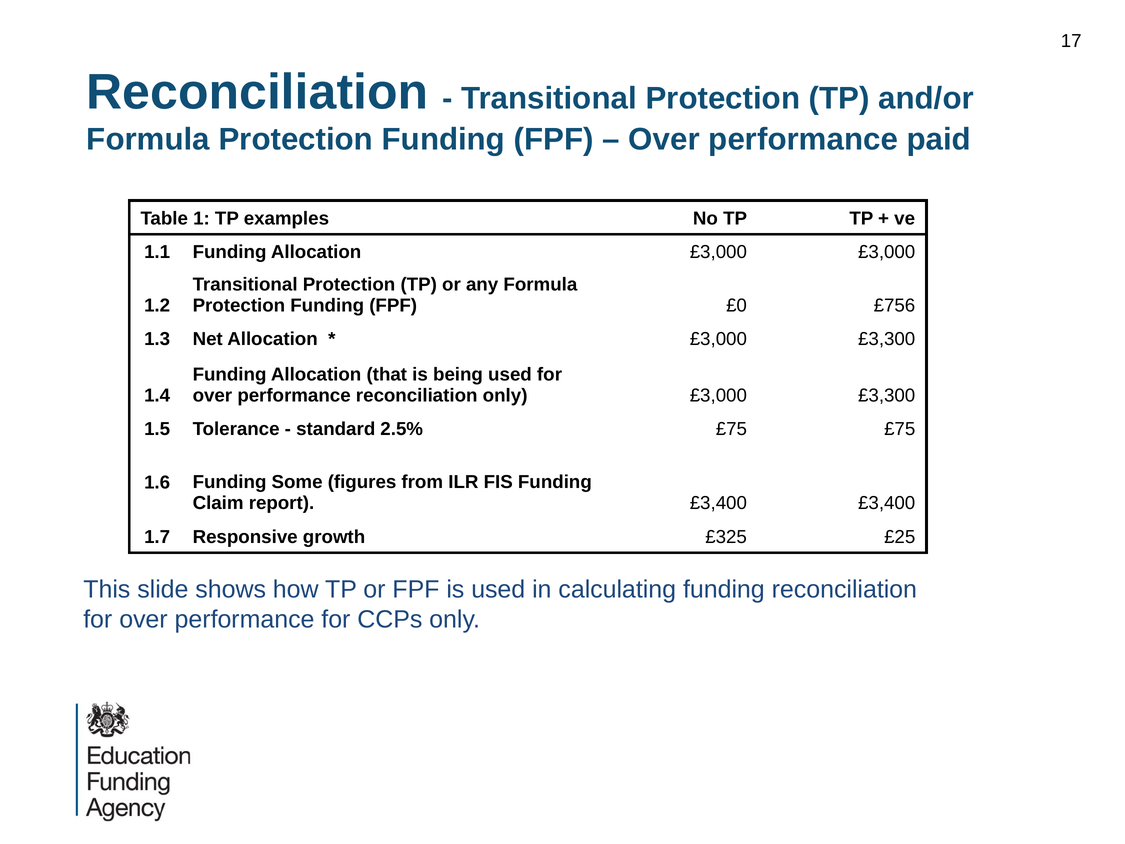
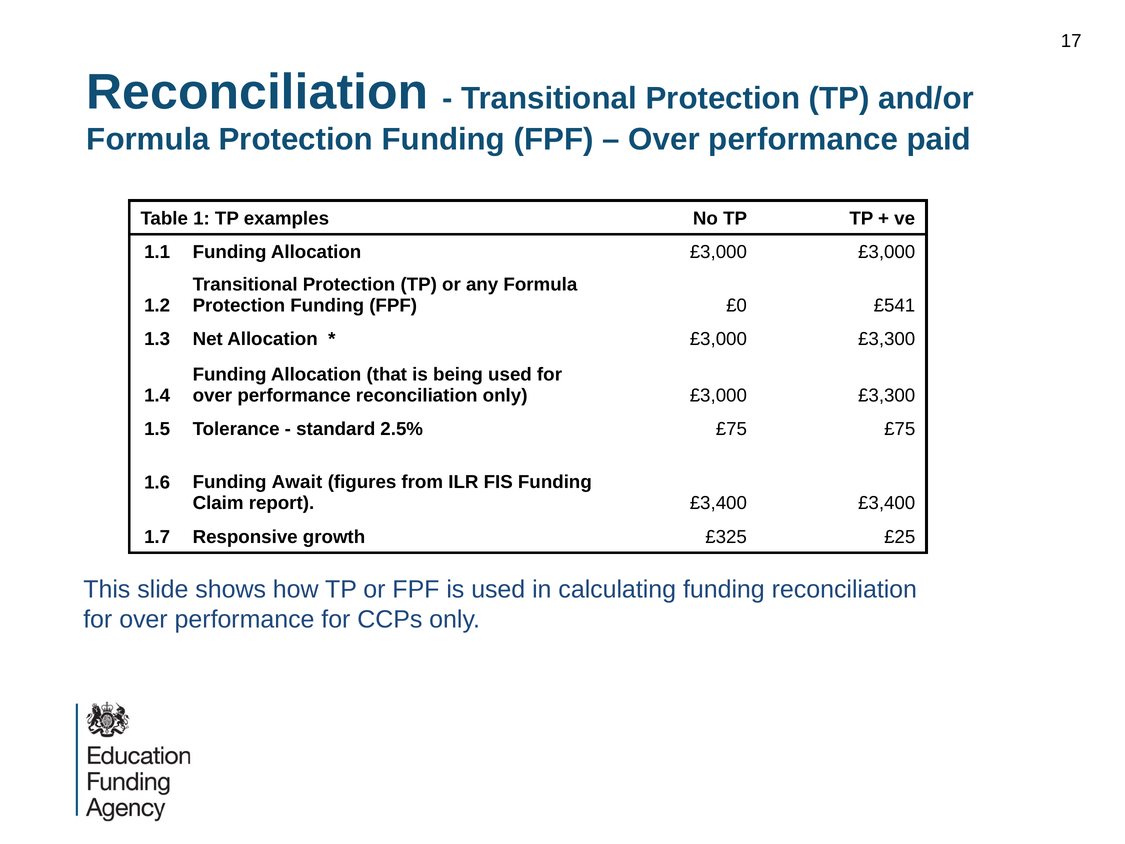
£756: £756 -> £541 (894, 305)
Some: Some -> Await (297, 482)
